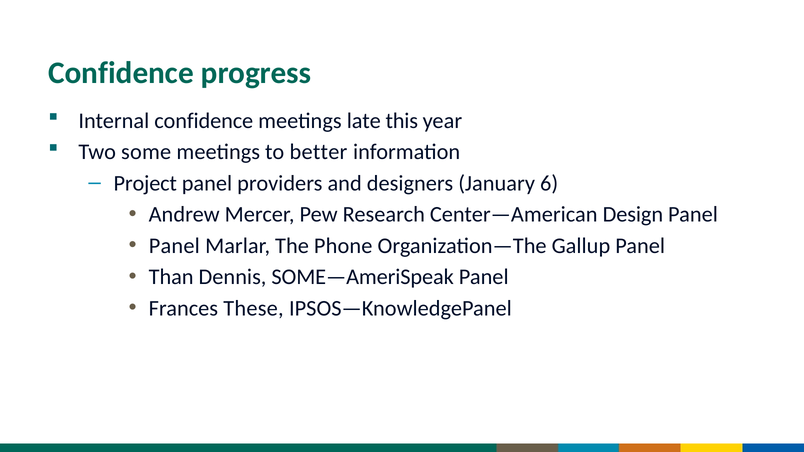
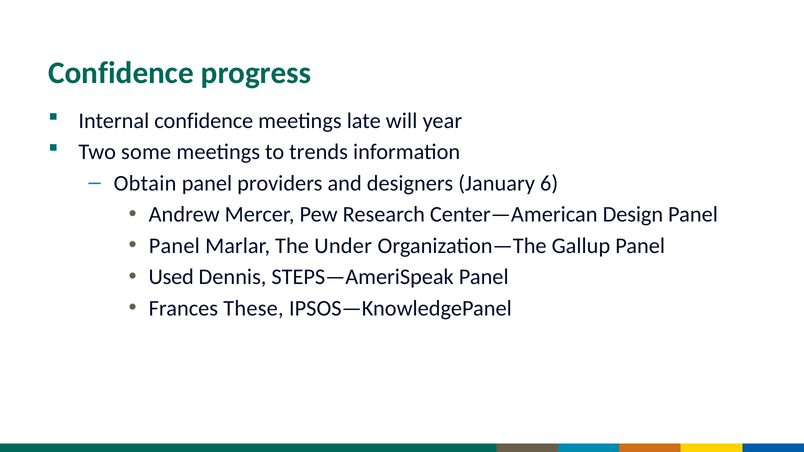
this: this -> will (402, 121)
better: better -> trends (319, 152)
Project: Project -> Obtain (145, 183)
Phone: Phone -> Under (343, 246)
Than: Than -> Used (171, 277)
SOME—AmeriSpeak: SOME—AmeriSpeak -> STEPS—AmeriSpeak (363, 277)
